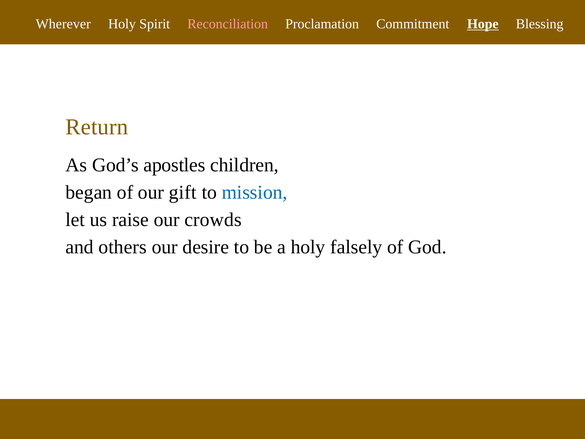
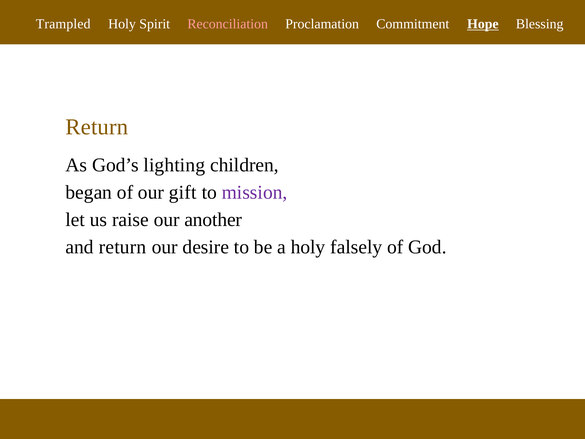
Wherever: Wherever -> Trampled (63, 24)
apostles: apostles -> lighting (174, 165)
mission colour: blue -> purple (255, 192)
crowds: crowds -> another (213, 220)
and others: others -> return (123, 247)
